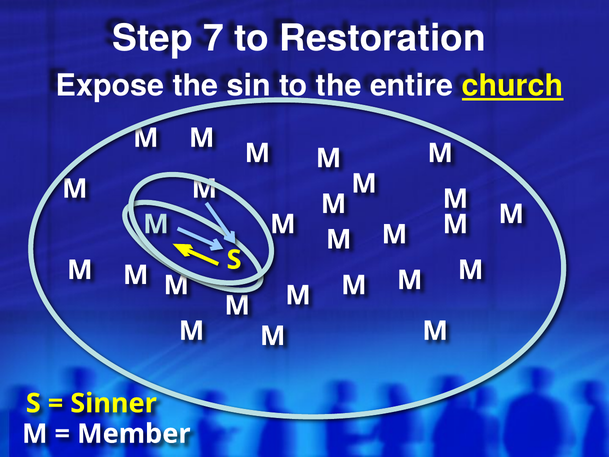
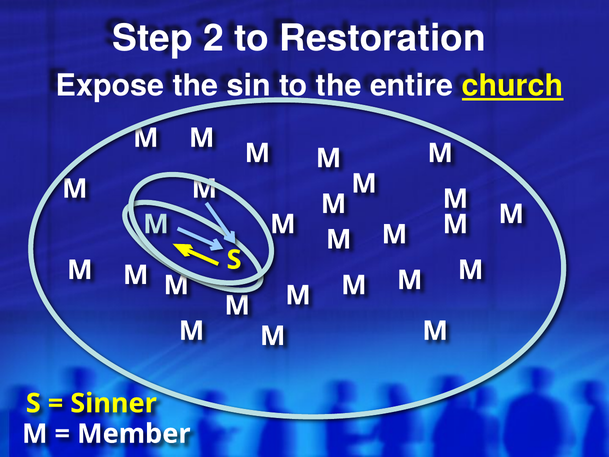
7: 7 -> 2 (214, 39)
